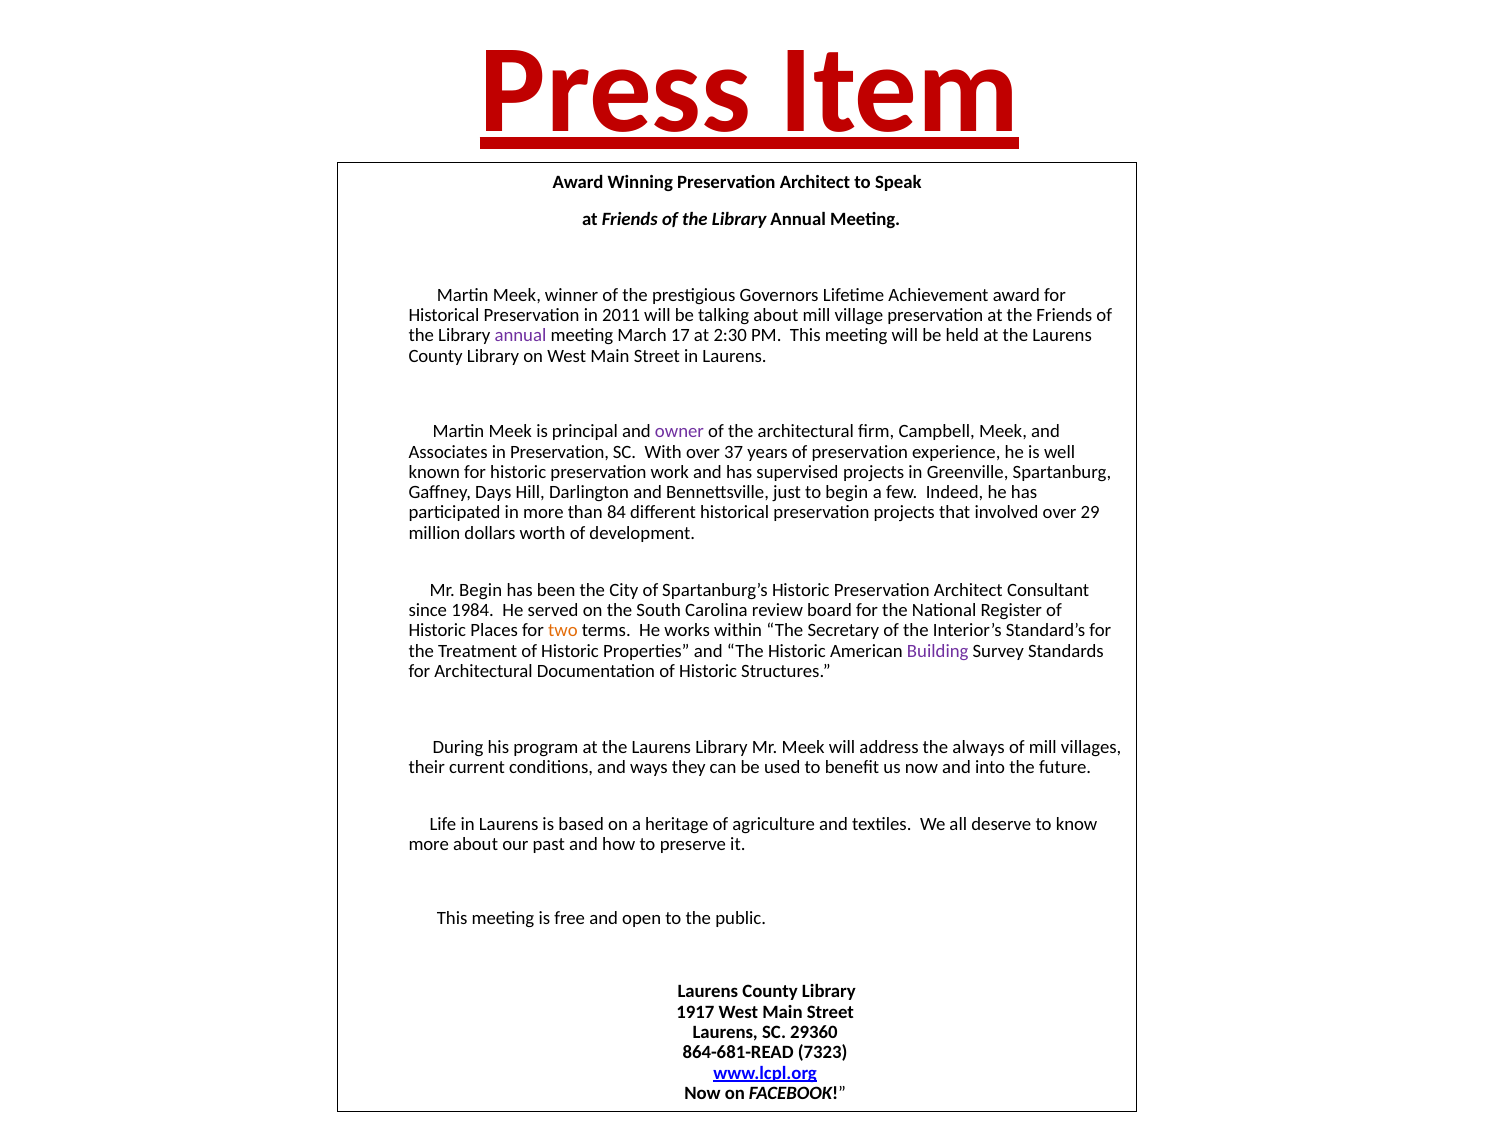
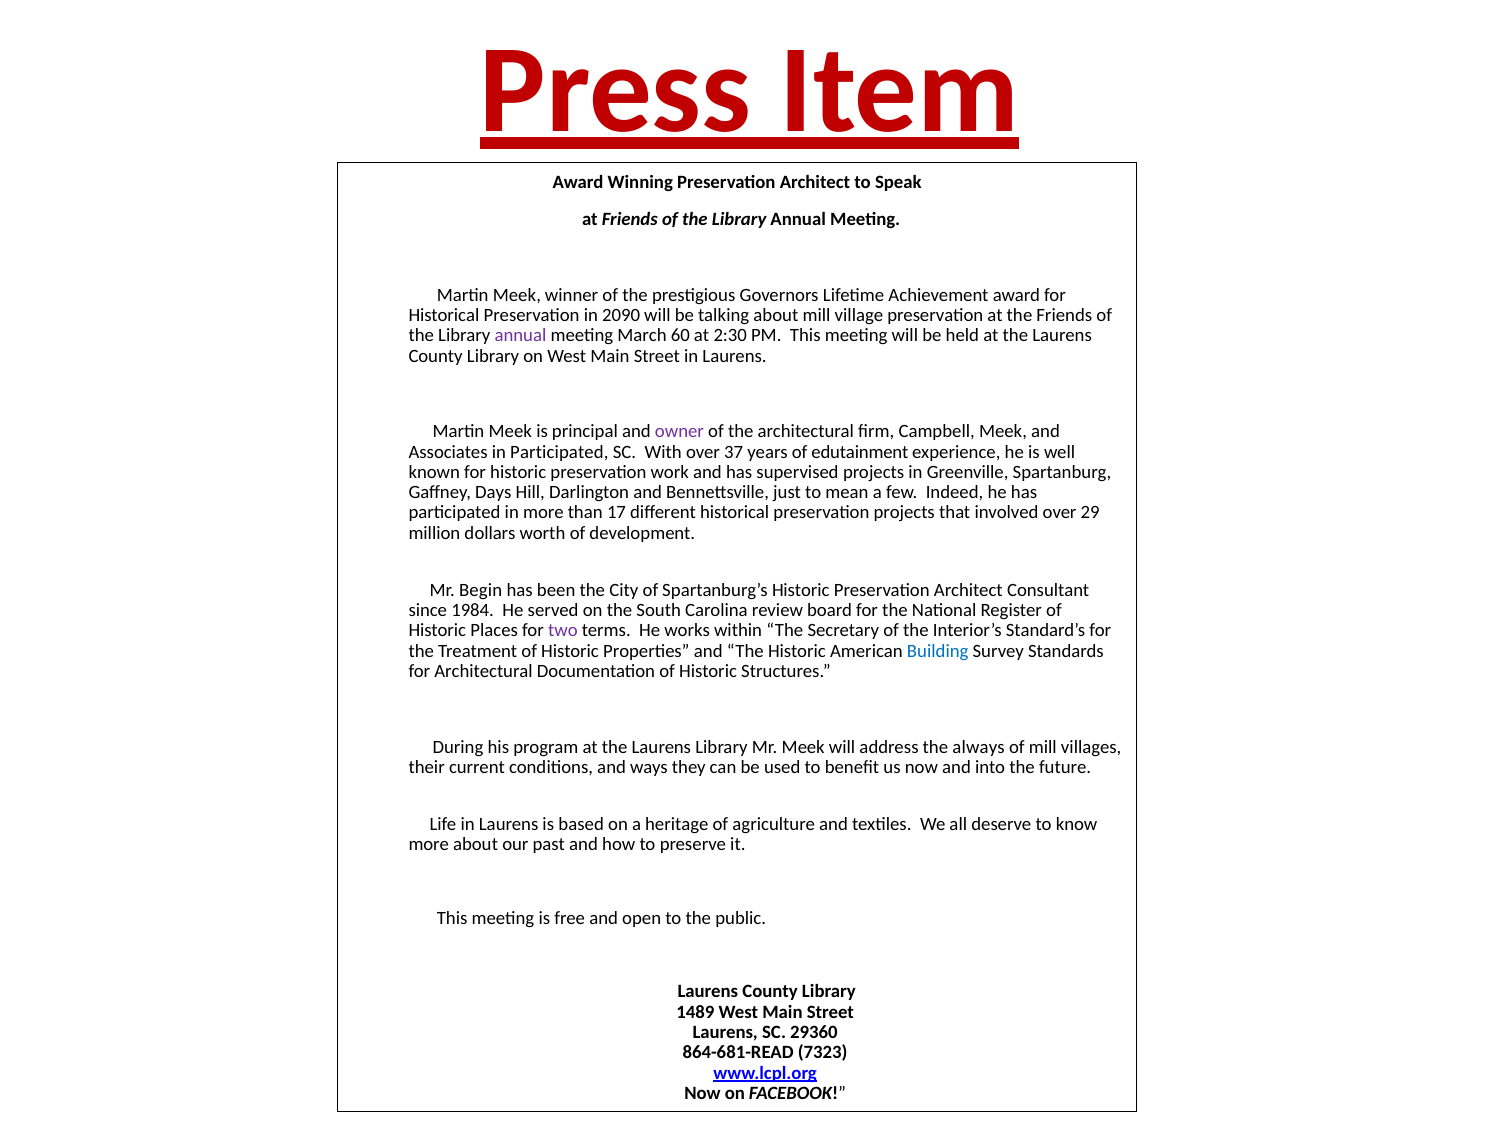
2011: 2011 -> 2090 (621, 315)
17: 17 -> 60 (680, 336)
in Preservation: Preservation -> Participated (559, 452)
of preservation: preservation -> edutainment (860, 452)
to begin: begin -> mean (847, 493)
84: 84 -> 17 (616, 513)
two colour: orange -> purple (563, 631)
Building colour: purple -> blue (938, 651)
1917: 1917 -> 1489 (695, 1012)
